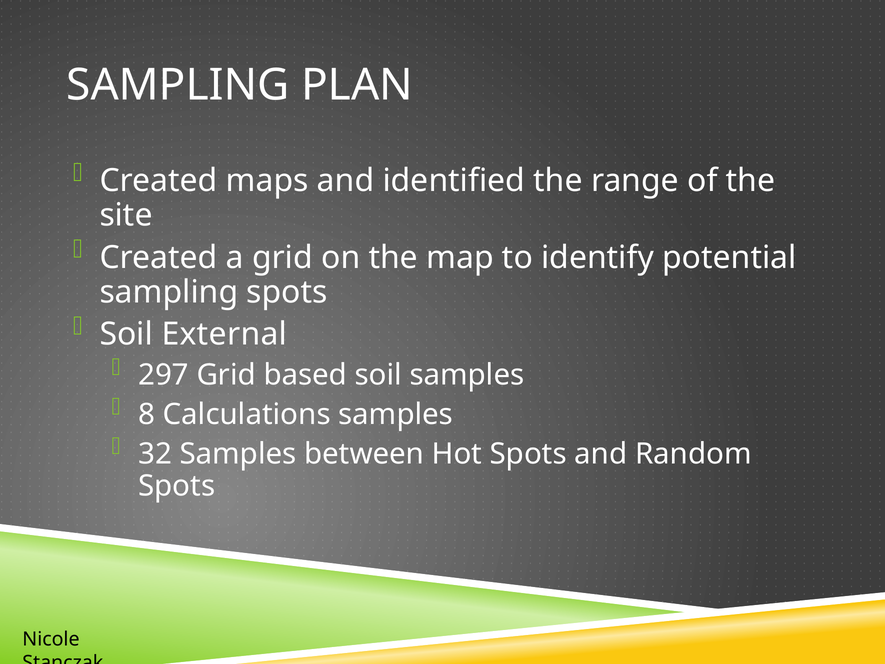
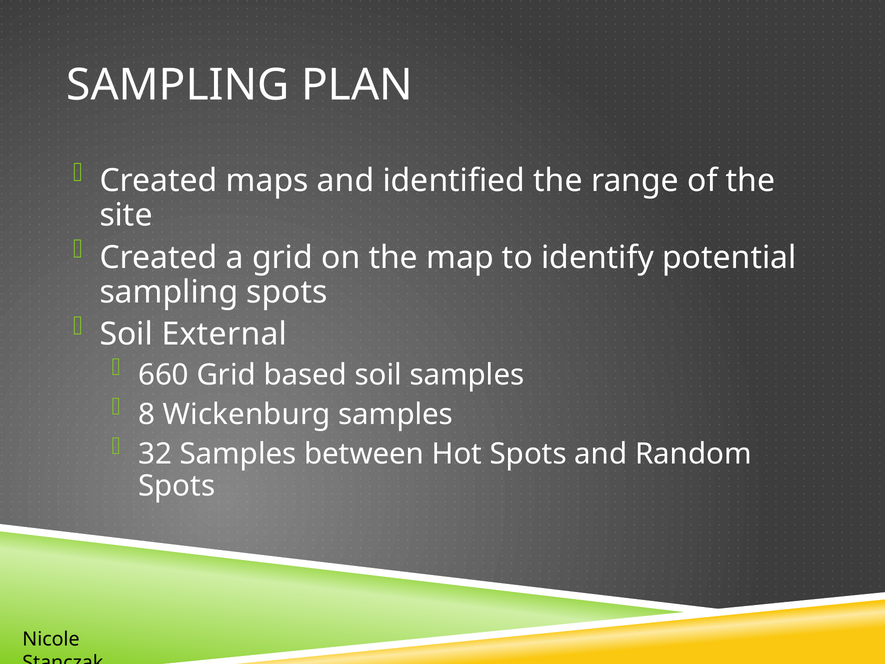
297: 297 -> 660 (164, 375)
Calculations: Calculations -> Wickenburg (247, 414)
